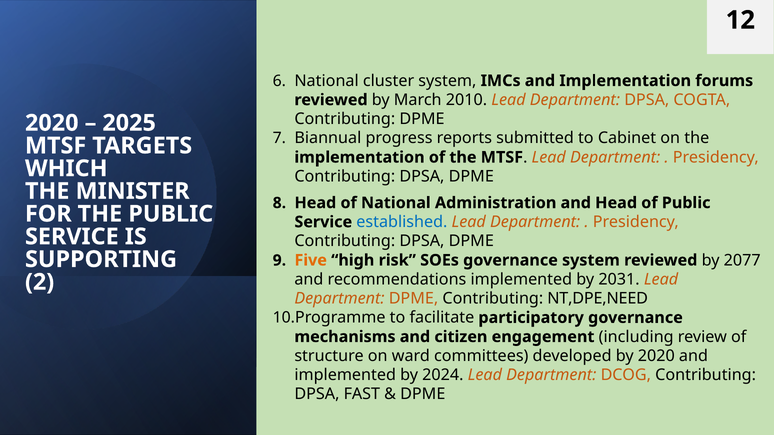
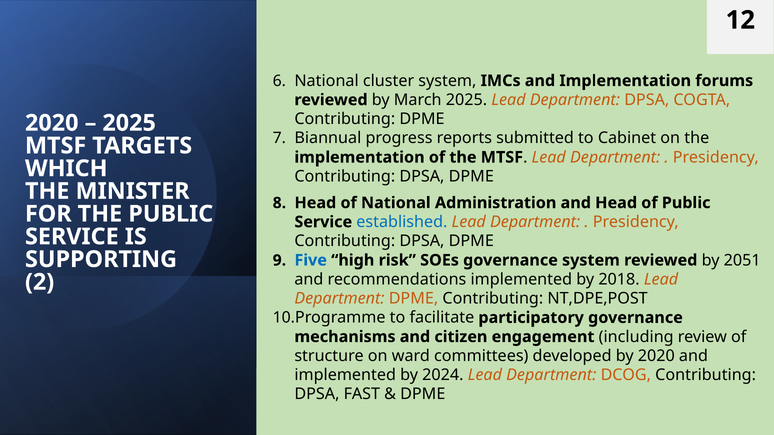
March 2010: 2010 -> 2025 (466, 100)
Five colour: orange -> blue (311, 260)
2077: 2077 -> 2051 (742, 260)
2031: 2031 -> 2018 (619, 280)
NT,DPE,NEED: NT,DPE,NEED -> NT,DPE,POST (598, 299)
